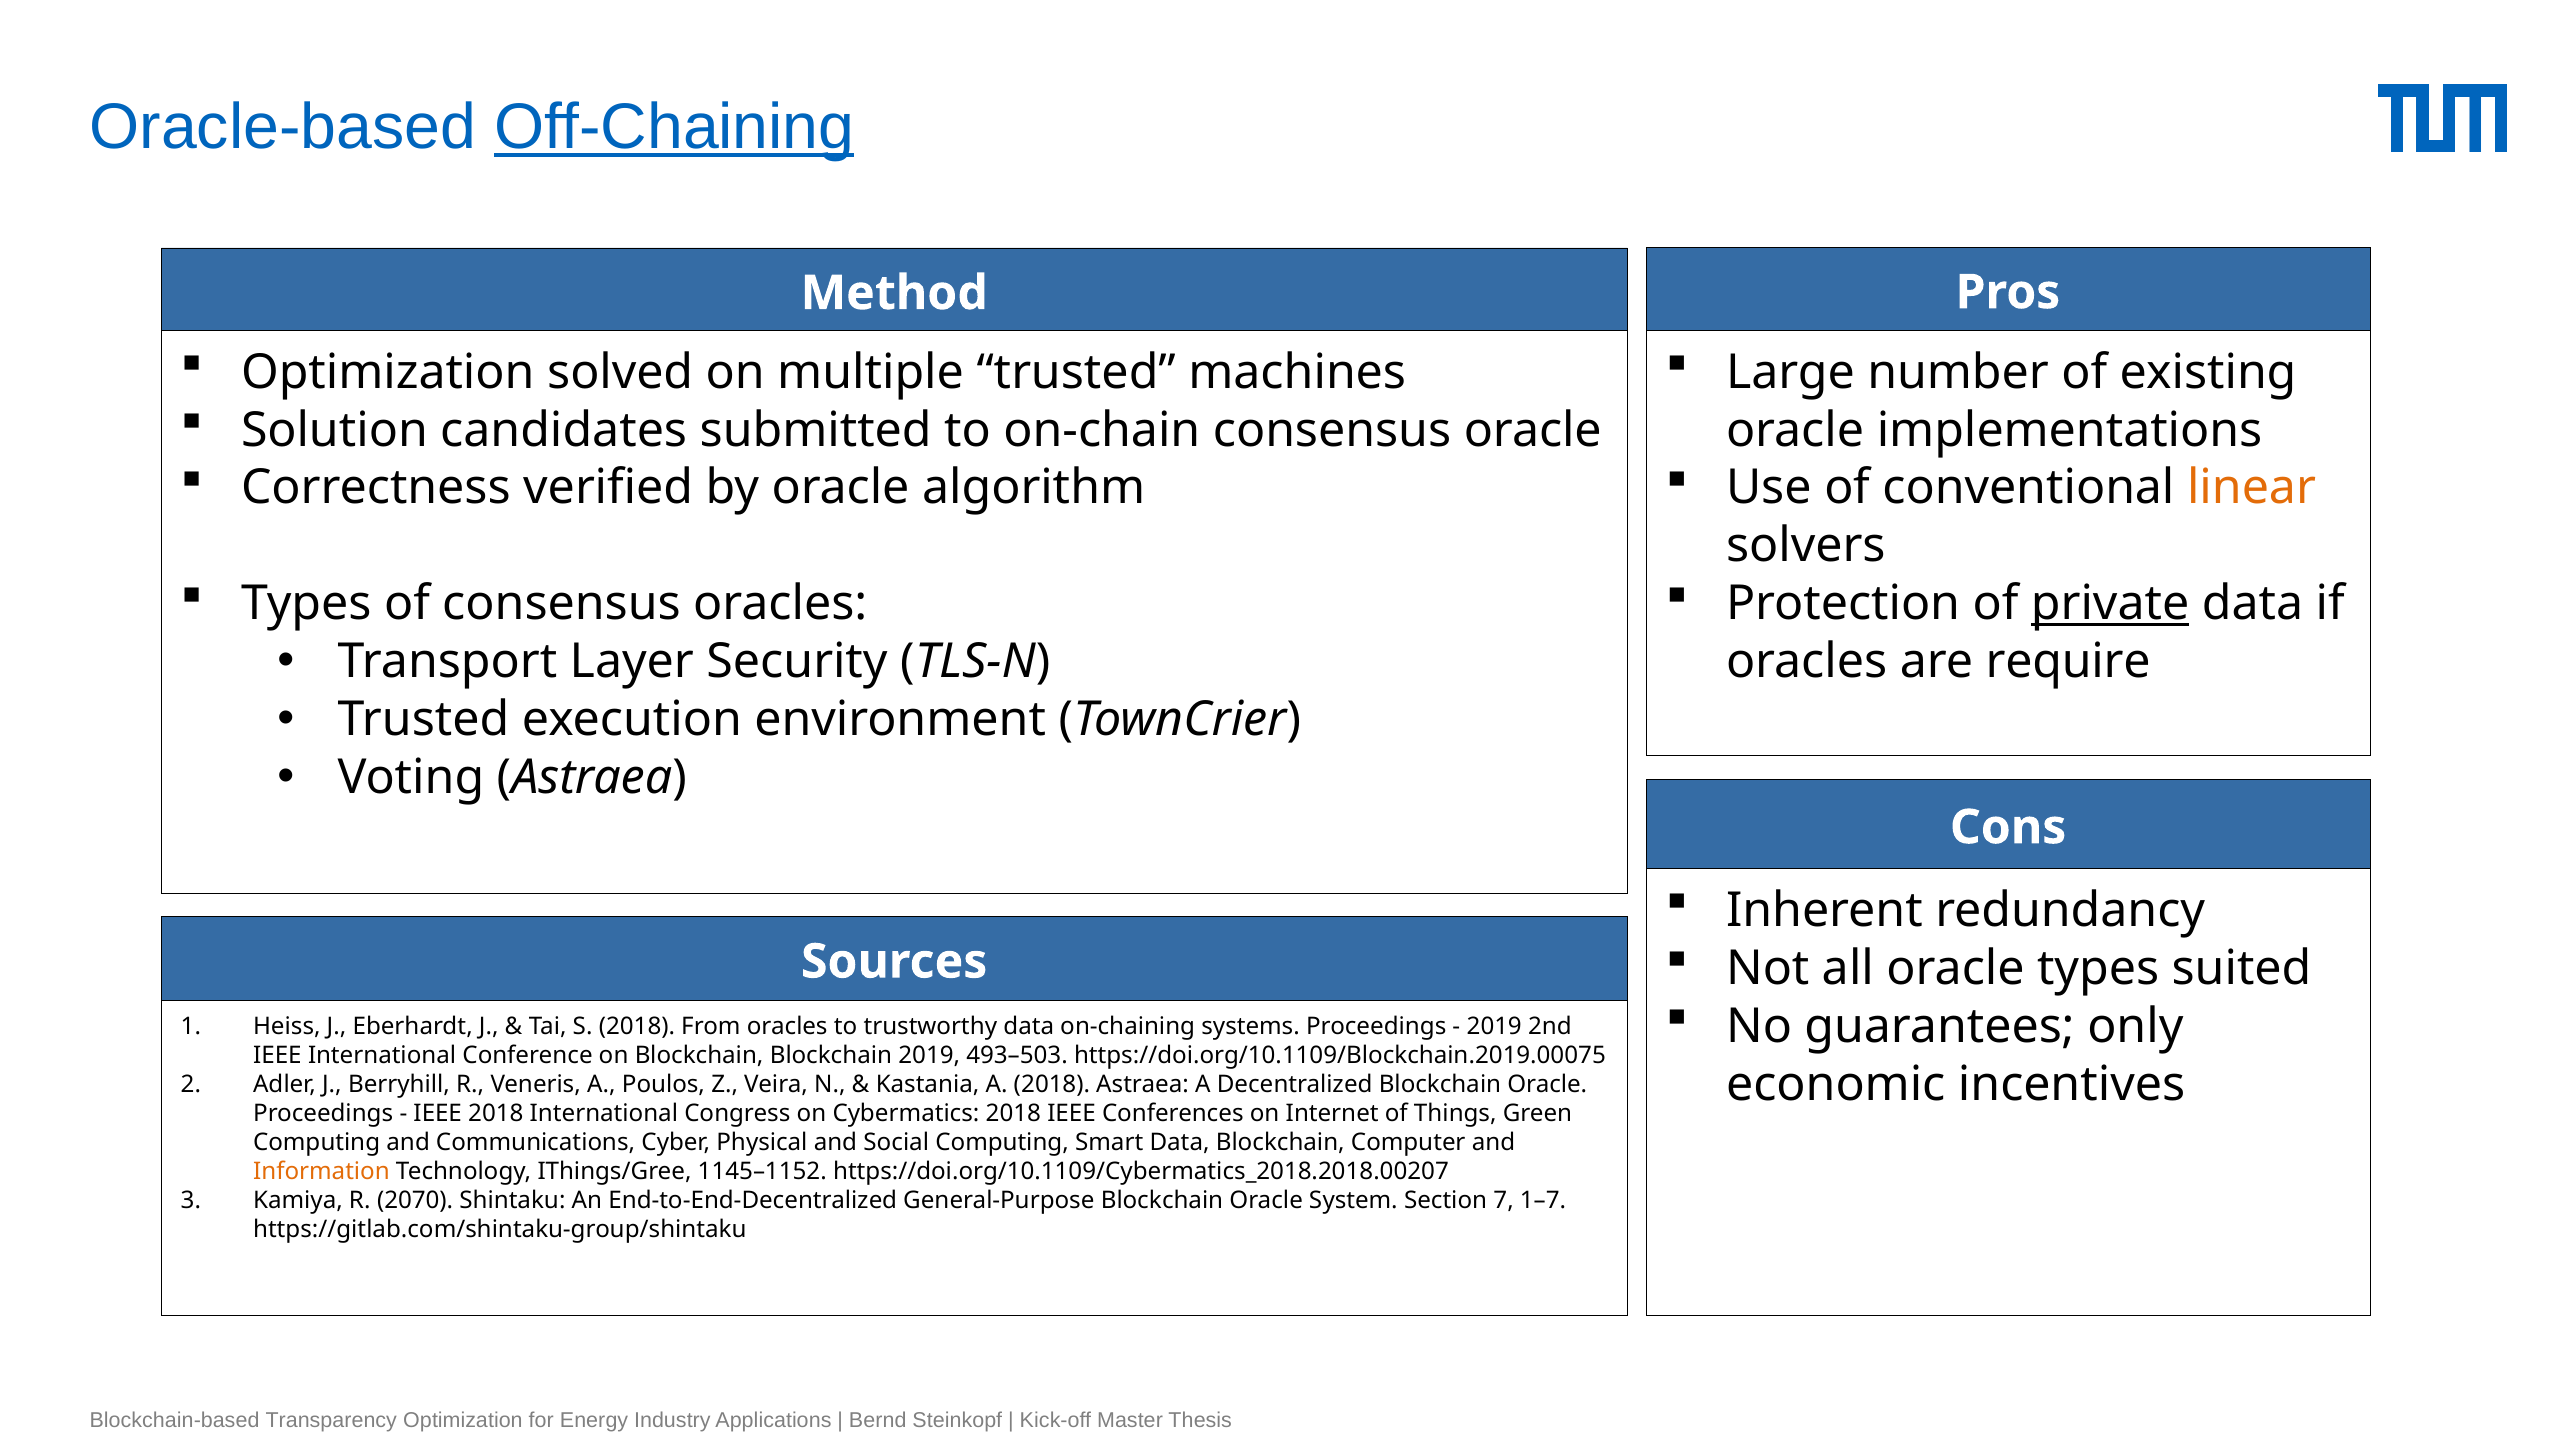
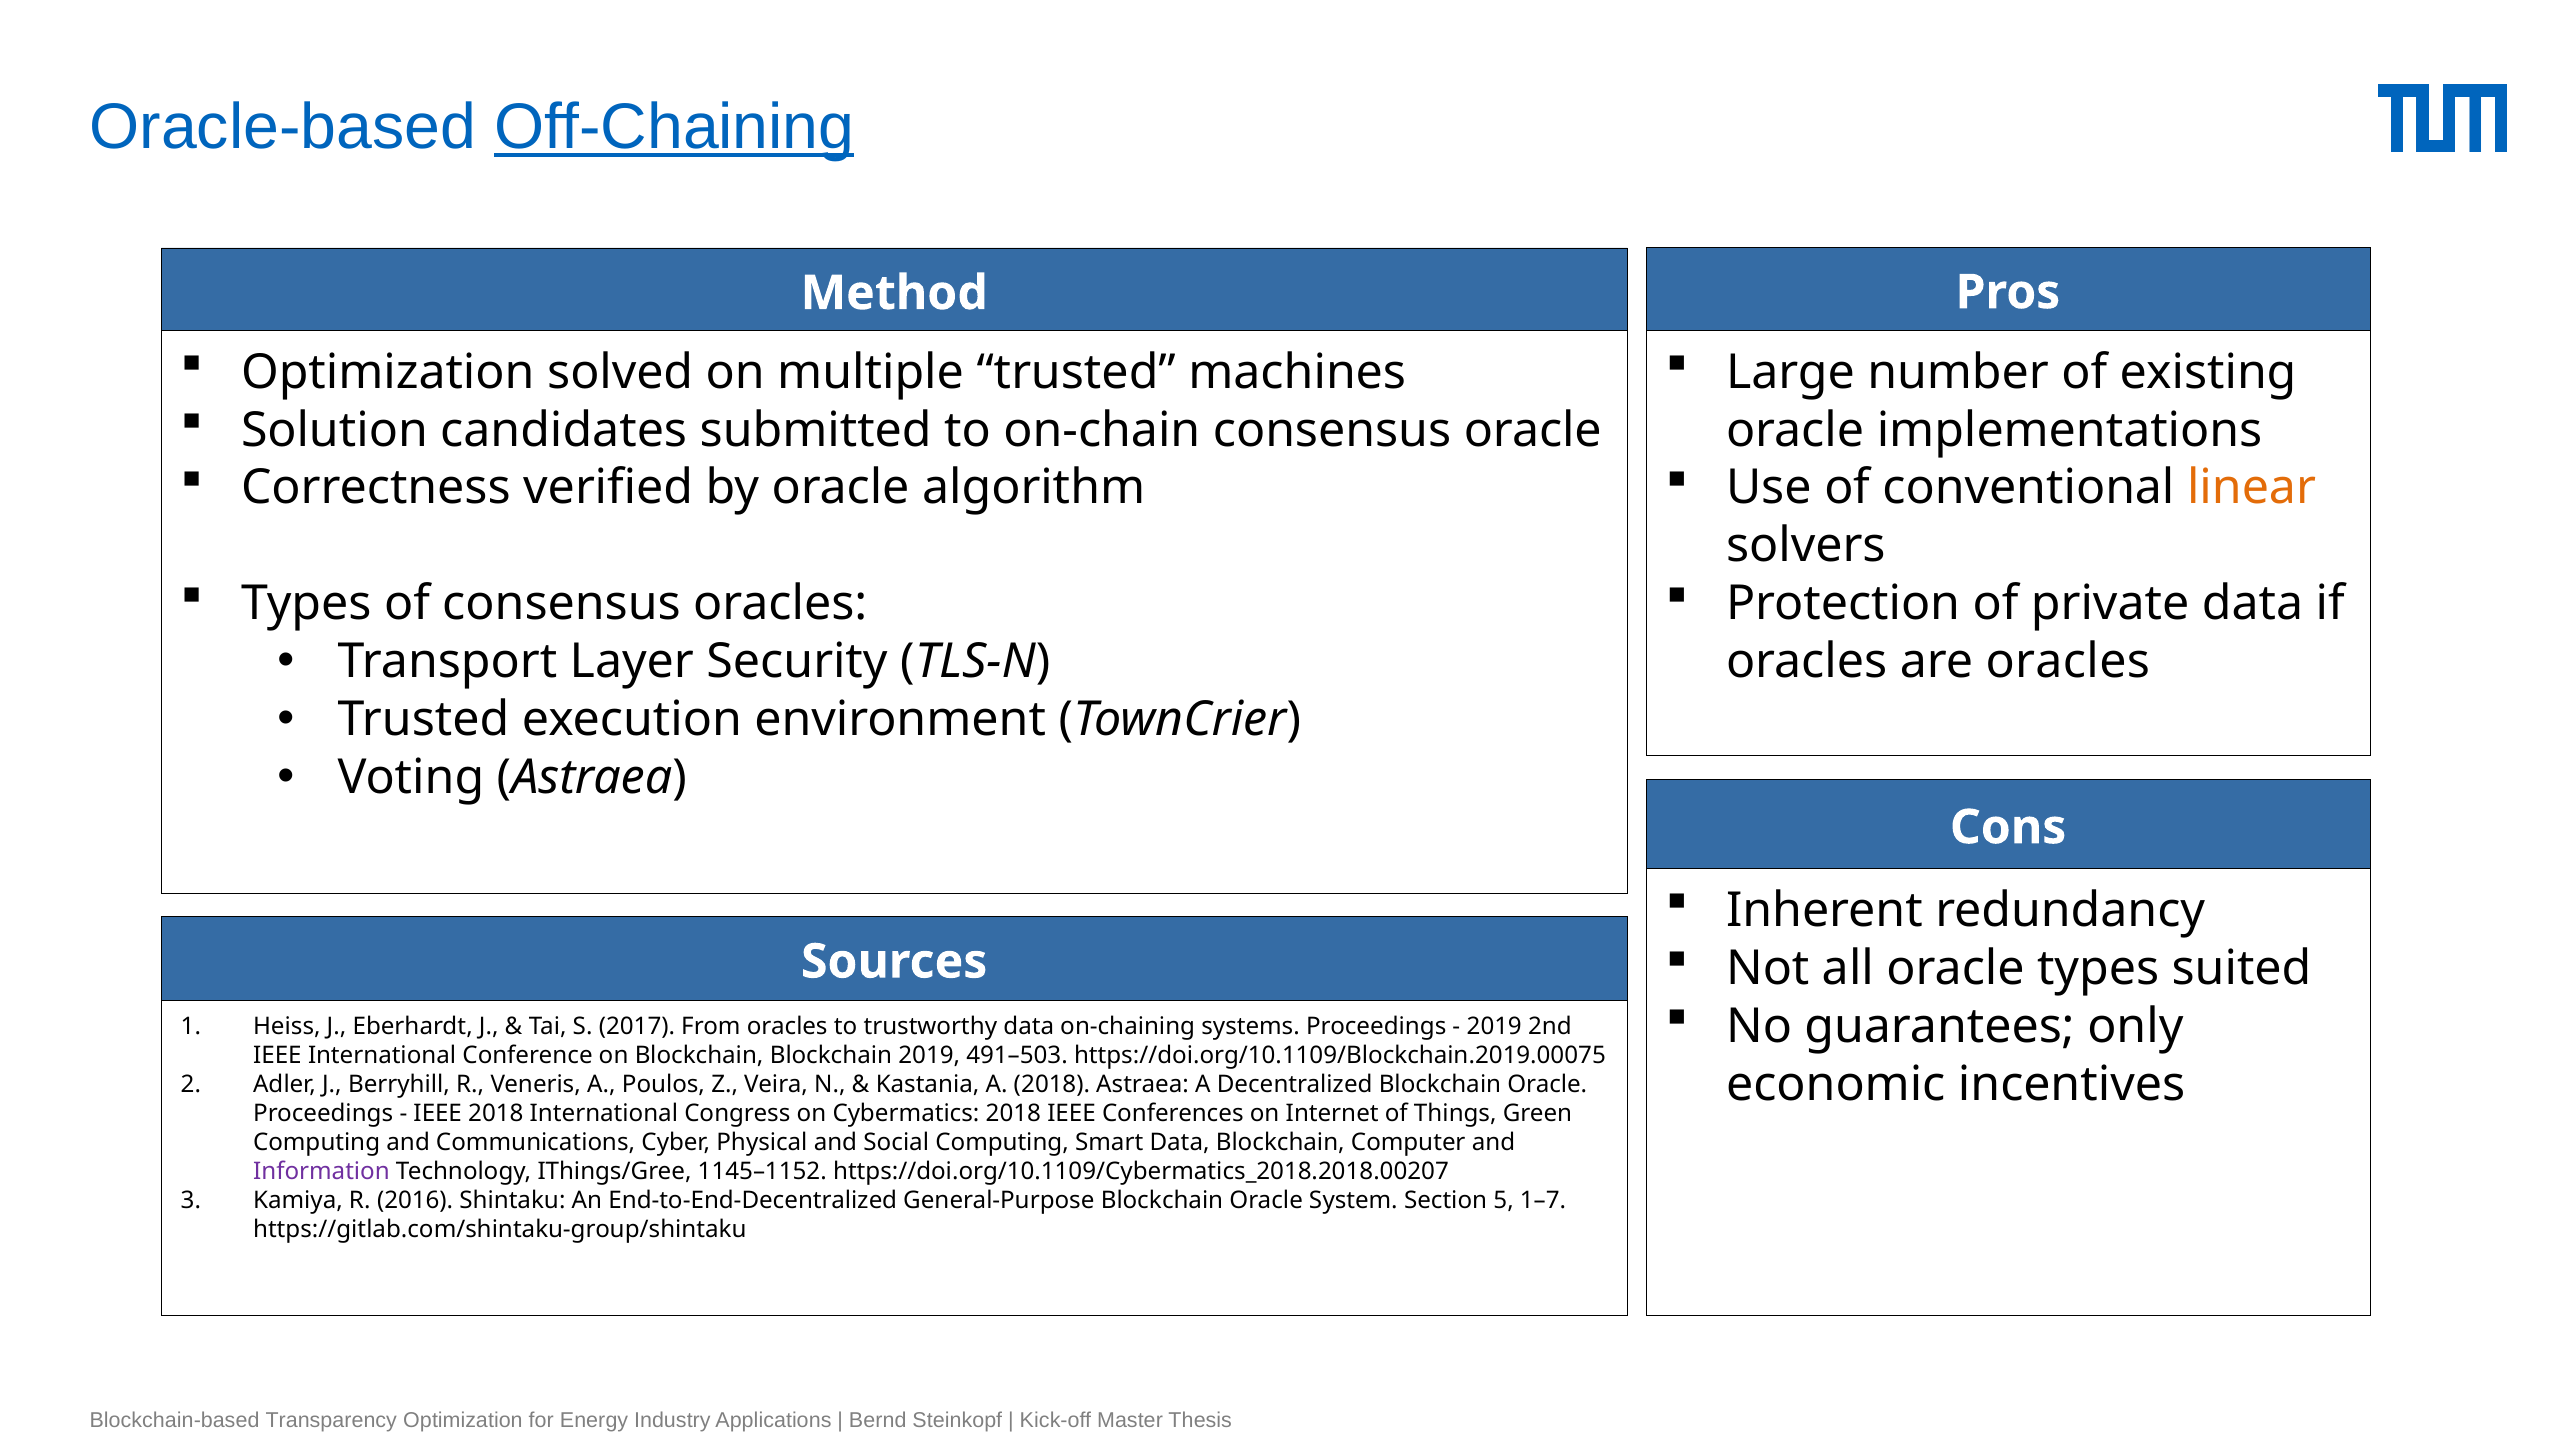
private underline: present -> none (2110, 604)
are require: require -> oracles (2068, 662)
S 2018: 2018 -> 2017 (637, 1026)
493–503: 493–503 -> 491–503 (1017, 1055)
Information colour: orange -> purple (321, 1172)
2070: 2070 -> 2016 (415, 1201)
7: 7 -> 5 (1504, 1201)
